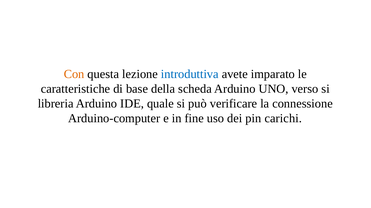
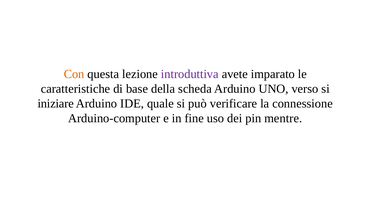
introduttiva colour: blue -> purple (190, 74)
libreria: libreria -> iniziare (56, 104)
carichi: carichi -> mentre (283, 119)
